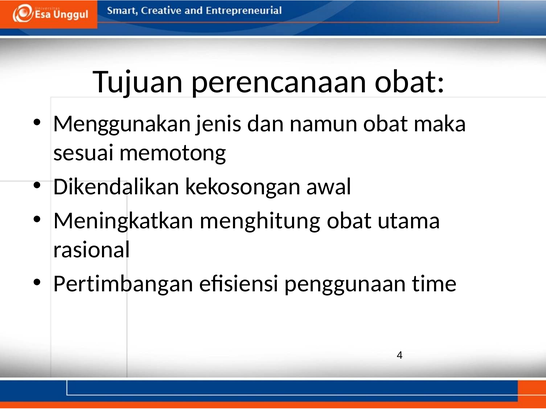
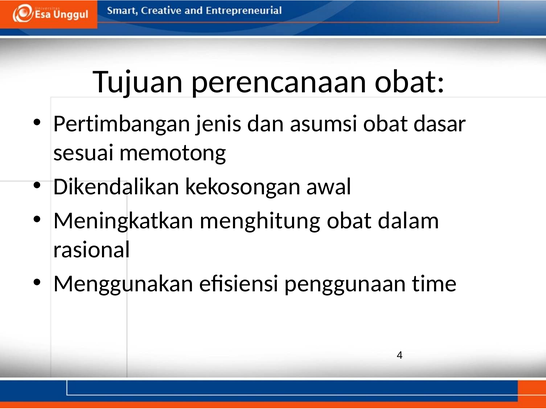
Menggunakan: Menggunakan -> Pertimbangan (122, 124)
namun: namun -> asumsi (324, 124)
maka: maka -> dasar (440, 124)
utama: utama -> dalam (409, 221)
Pertimbangan: Pertimbangan -> Menggunakan (123, 284)
